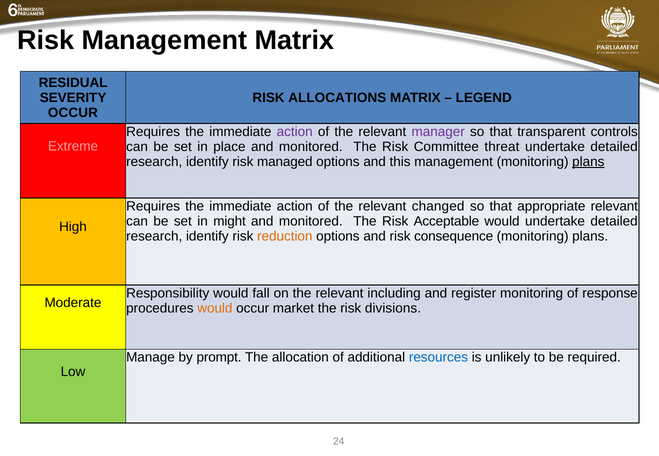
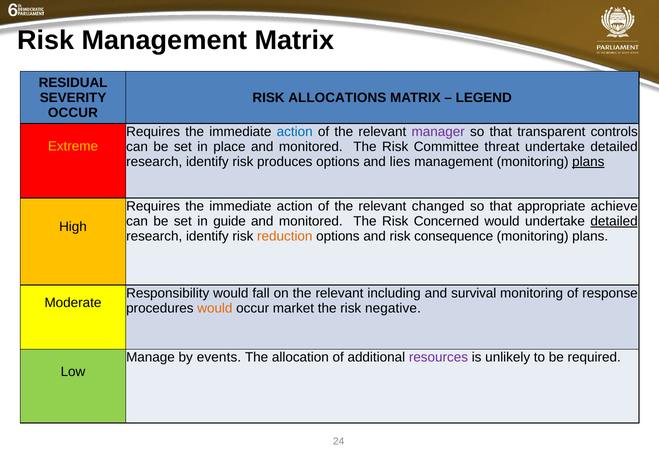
action colour: purple -> blue (295, 132)
Extreme colour: pink -> yellow (73, 146)
managed: managed -> produces (285, 162)
this: this -> lies (400, 162)
appropriate relevant: relevant -> achieve (614, 206)
might: might -> guide (230, 221)
Acceptable: Acceptable -> Concerned (446, 221)
detailed underline: none -> present (614, 221)
register: register -> survival (474, 293)
divisions: divisions -> negative (393, 308)
prompt: prompt -> events (219, 358)
resources colour: blue -> purple (438, 358)
